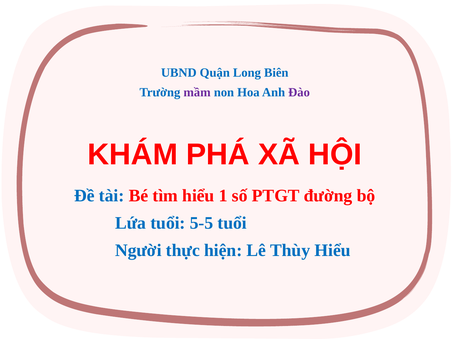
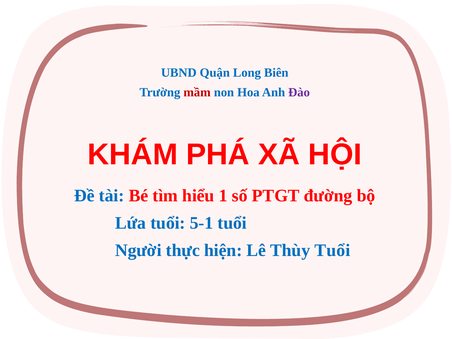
mầm colour: purple -> red (197, 92)
5-5: 5-5 -> 5-1 (202, 223)
Thùy Hiểu: Hiểu -> Tuổi (332, 250)
